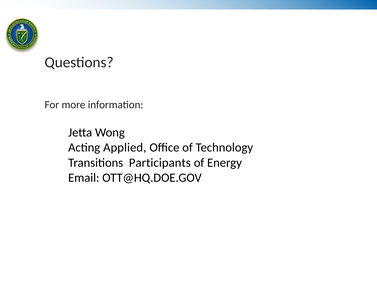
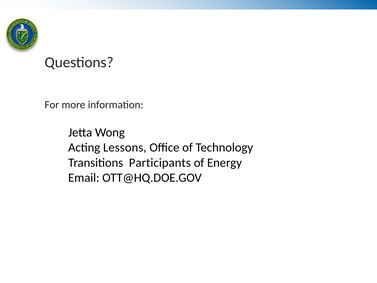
Applied: Applied -> Lessons (125, 147)
